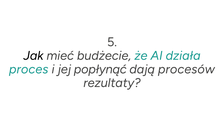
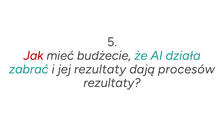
Jak colour: black -> red (33, 56)
proces: proces -> zabrać (29, 69)
jej popłynąć: popłynąć -> rezultaty (100, 69)
